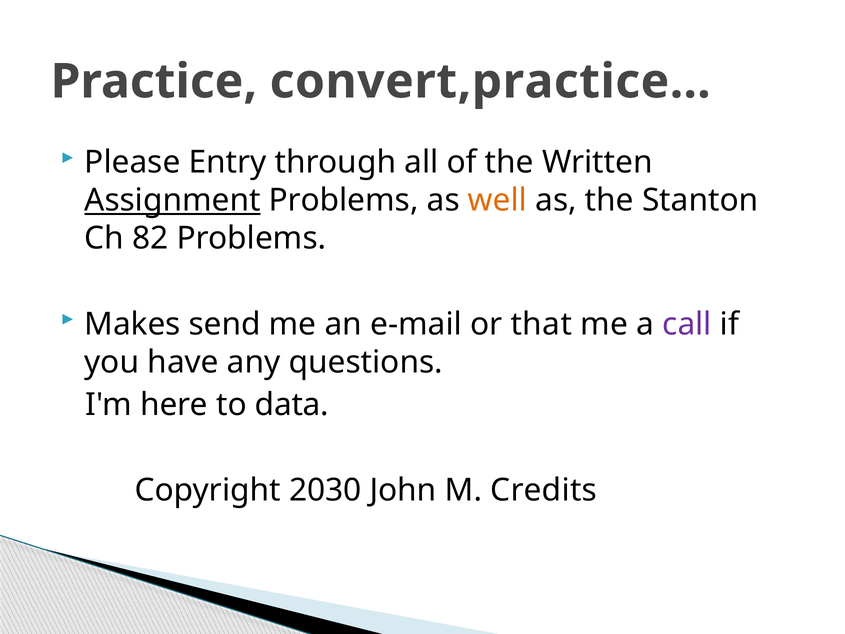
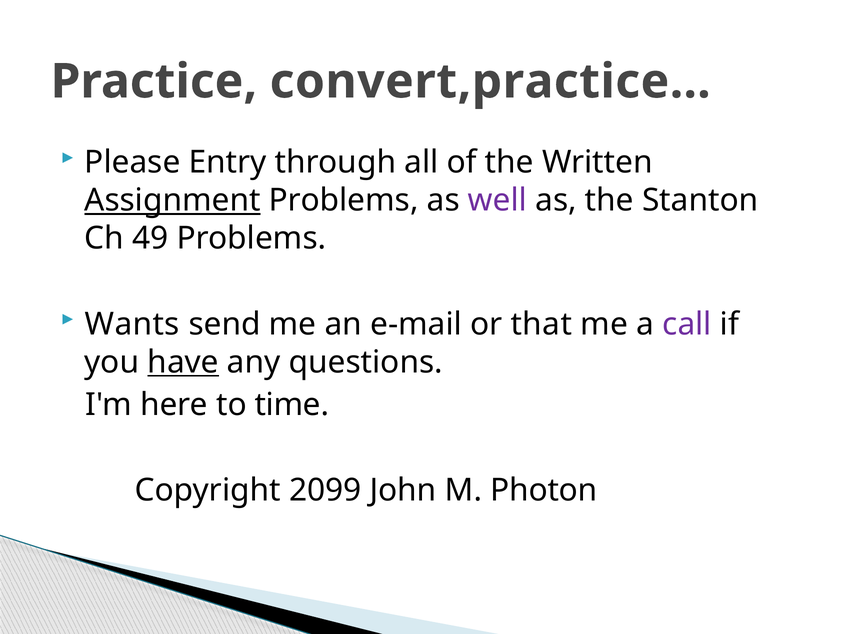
well colour: orange -> purple (498, 200)
82: 82 -> 49 (150, 238)
Makes: Makes -> Wants (132, 324)
have underline: none -> present (183, 362)
data: data -> time (292, 405)
2030: 2030 -> 2099 (325, 490)
Credits: Credits -> Photon (544, 490)
